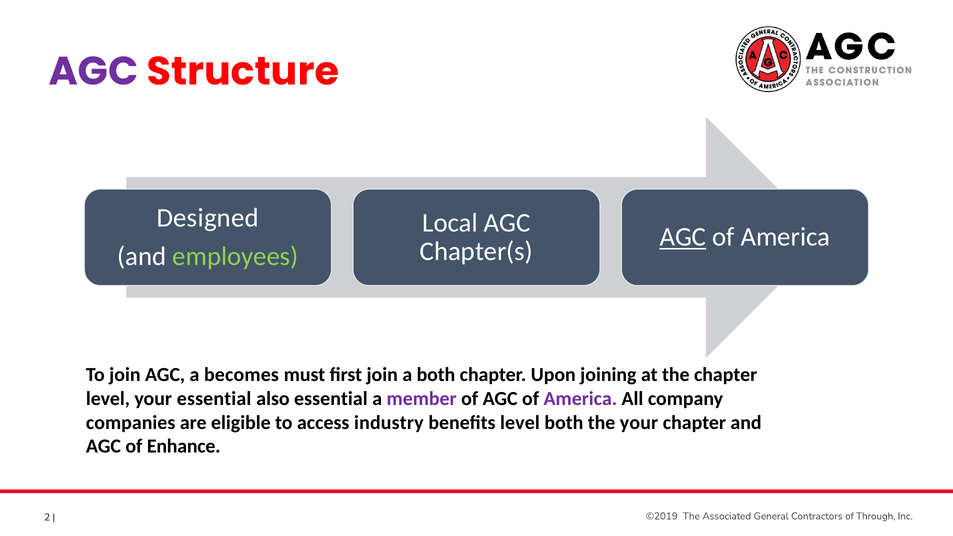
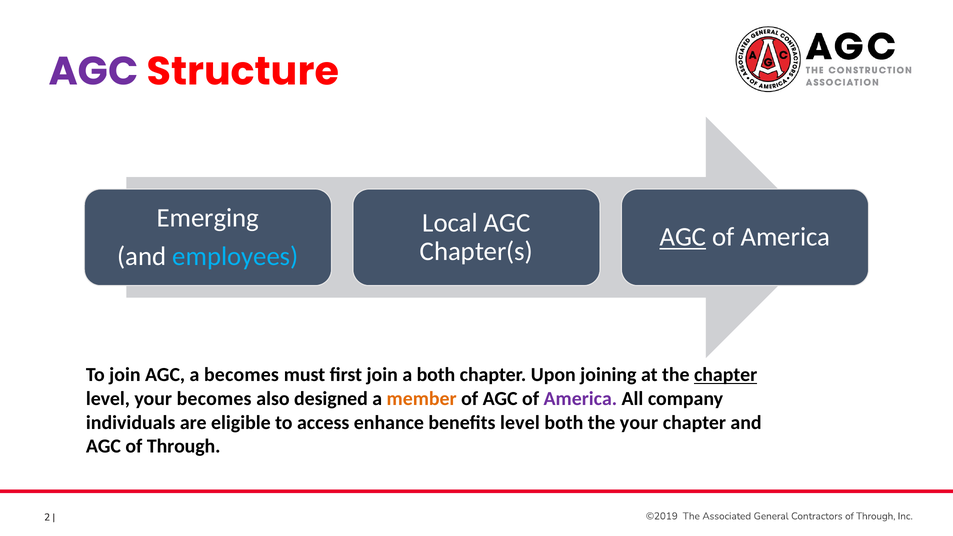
Designed: Designed -> Emerging (208, 218)
employees colour: light green -> light blue (235, 256)
chapter underline: none -> present (726, 375)
your essential: essential -> becomes (214, 399)
also essential: essential -> designed (331, 399)
member colour: purple -> orange (422, 399)
companies: companies -> individuals (131, 423)
industry: industry -> enhance (389, 423)
AGC of Enhance: Enhance -> Through (184, 446)
